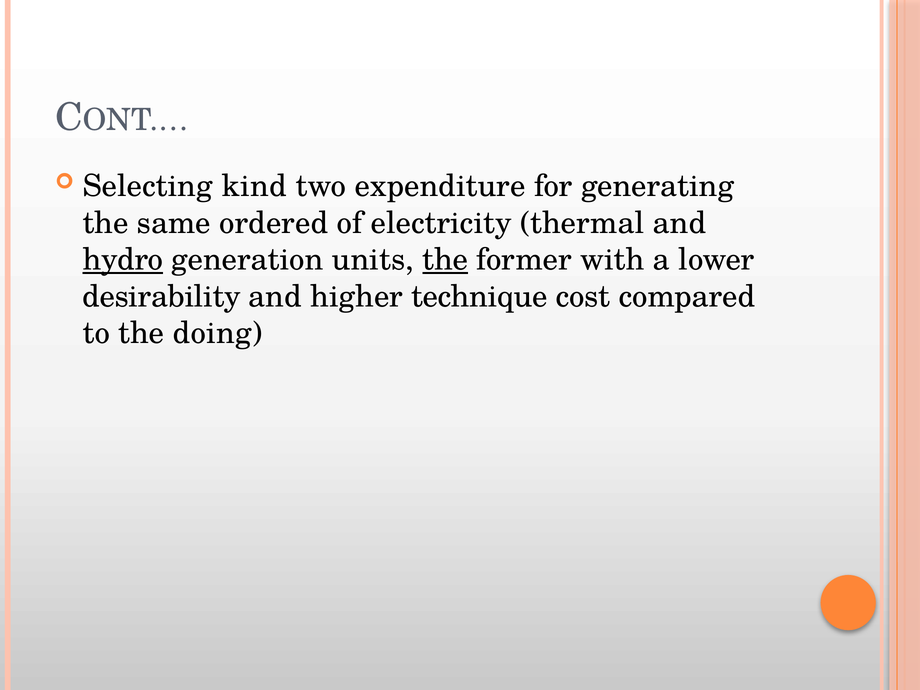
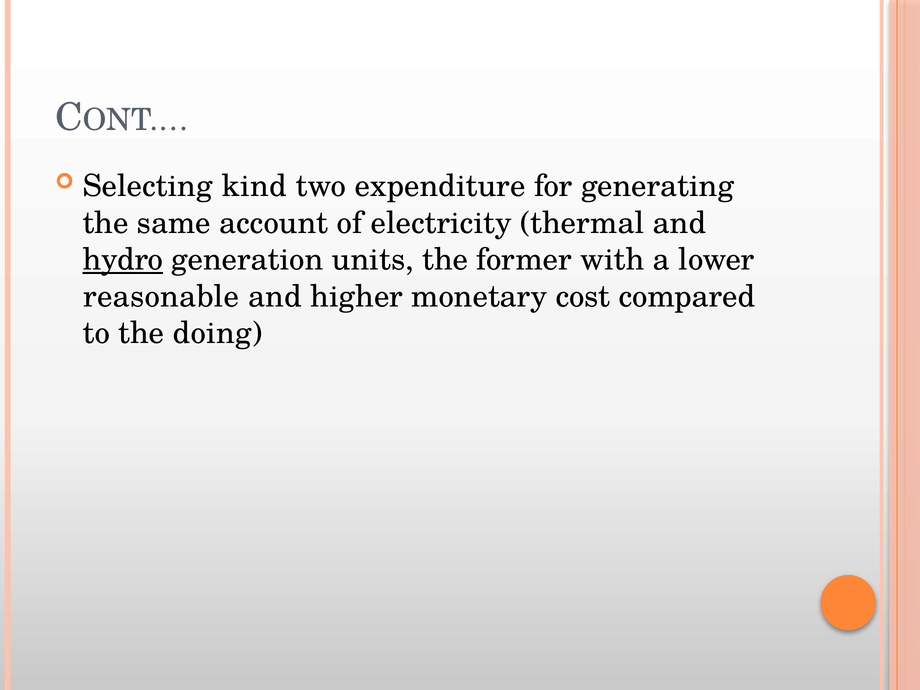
ordered: ordered -> account (274, 223)
the underline: present -> none (445, 260)
desirability: desirability -> reasonable (161, 296)
technique: technique -> monetary (479, 296)
